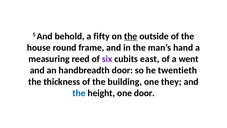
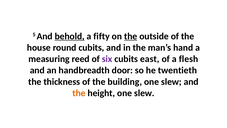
behold underline: none -> present (70, 36)
round frame: frame -> cubits (91, 47)
went: went -> flesh (189, 59)
building one they: they -> slew (171, 82)
the colour: blue -> orange (79, 93)
height one door: door -> slew (144, 93)
